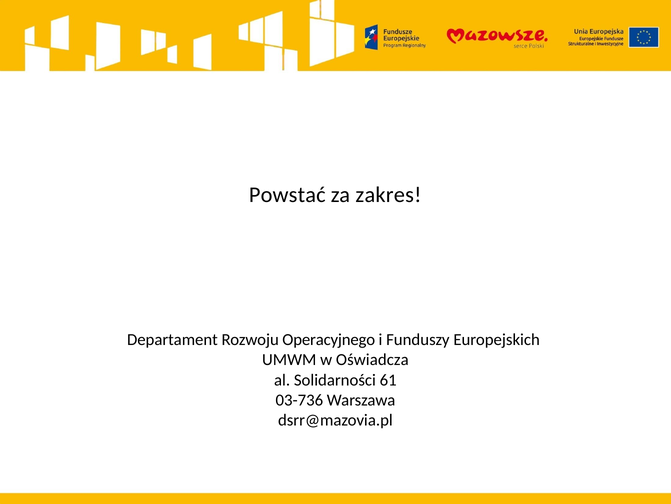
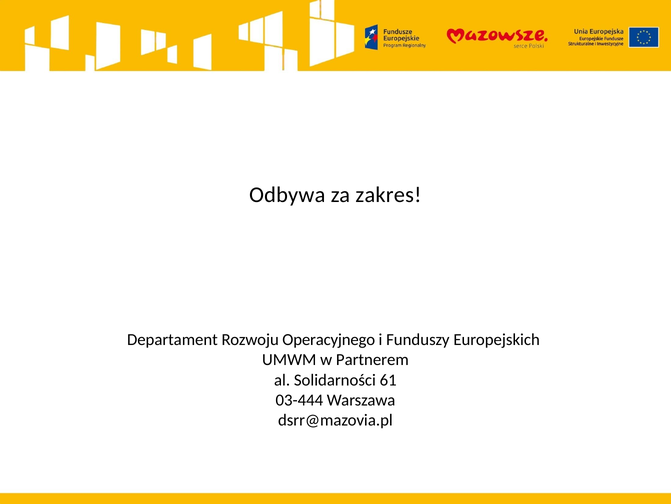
Powstać: Powstać -> Odbywa (287, 195)
Oświadcza: Oświadcza -> Partnerem (372, 359)
03-736: 03-736 -> 03-444 (299, 400)
